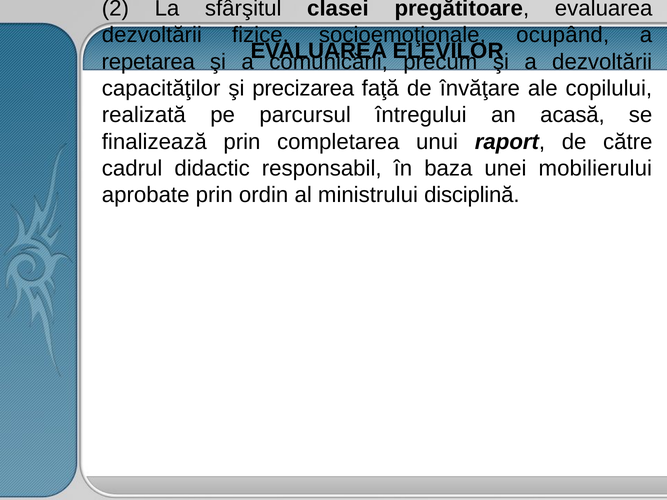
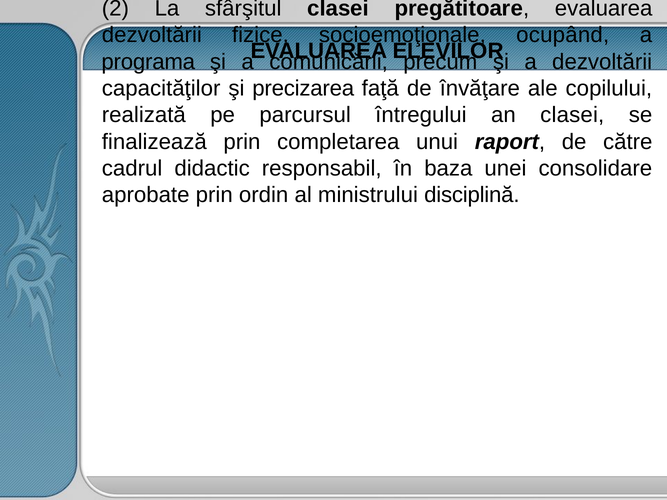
repetarea: repetarea -> programa (148, 62)
an acasă: acasă -> clasei (572, 115)
mobilierului: mobilierului -> consolidare (595, 169)
